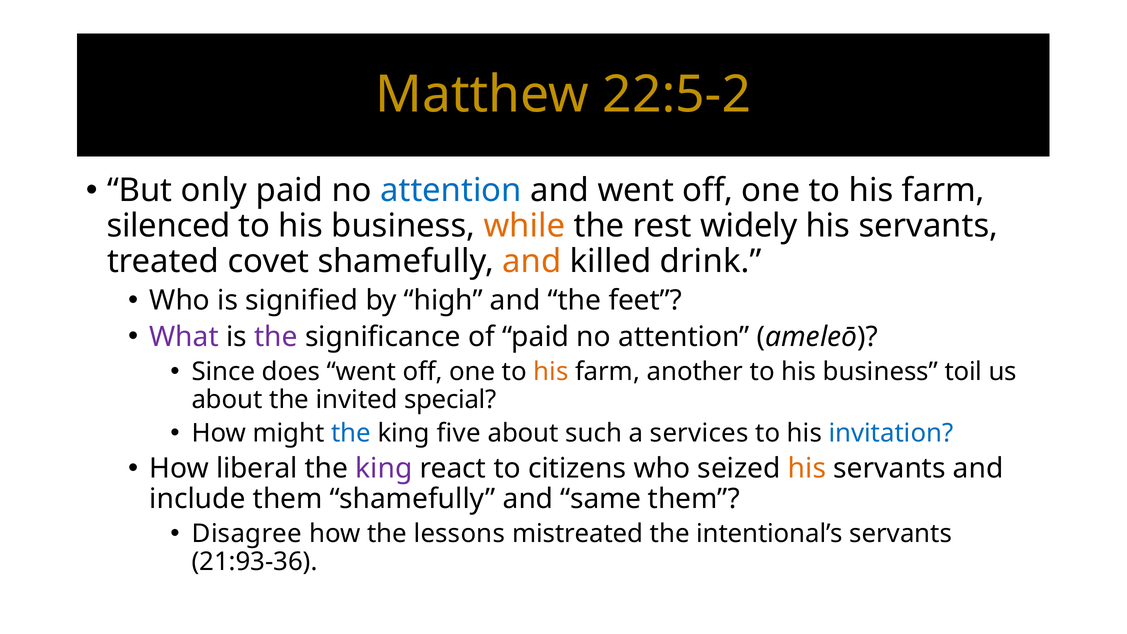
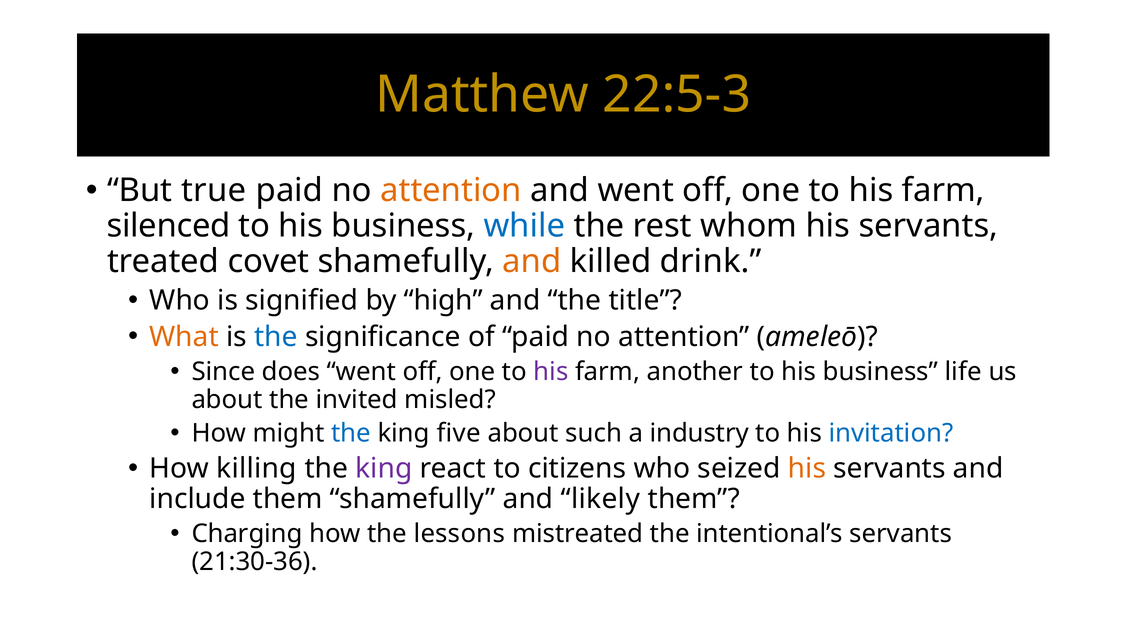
22:5-2: 22:5-2 -> 22:5-3 (677, 95)
only: only -> true (214, 191)
attention colour: blue -> orange (451, 191)
while colour: orange -> blue (524, 226)
widely: widely -> whom (749, 226)
feet: feet -> title (645, 300)
What colour: purple -> orange (184, 337)
the colour: purple -> blue (276, 337)
his colour: orange -> purple (551, 372)
toil: toil -> life (963, 372)
special: special -> misled (450, 400)
services: services -> industry (699, 433)
liberal: liberal -> killing (257, 468)
same: same -> likely (600, 499)
Disagree: Disagree -> Charging (247, 534)
21:93-36: 21:93-36 -> 21:30-36 (255, 562)
